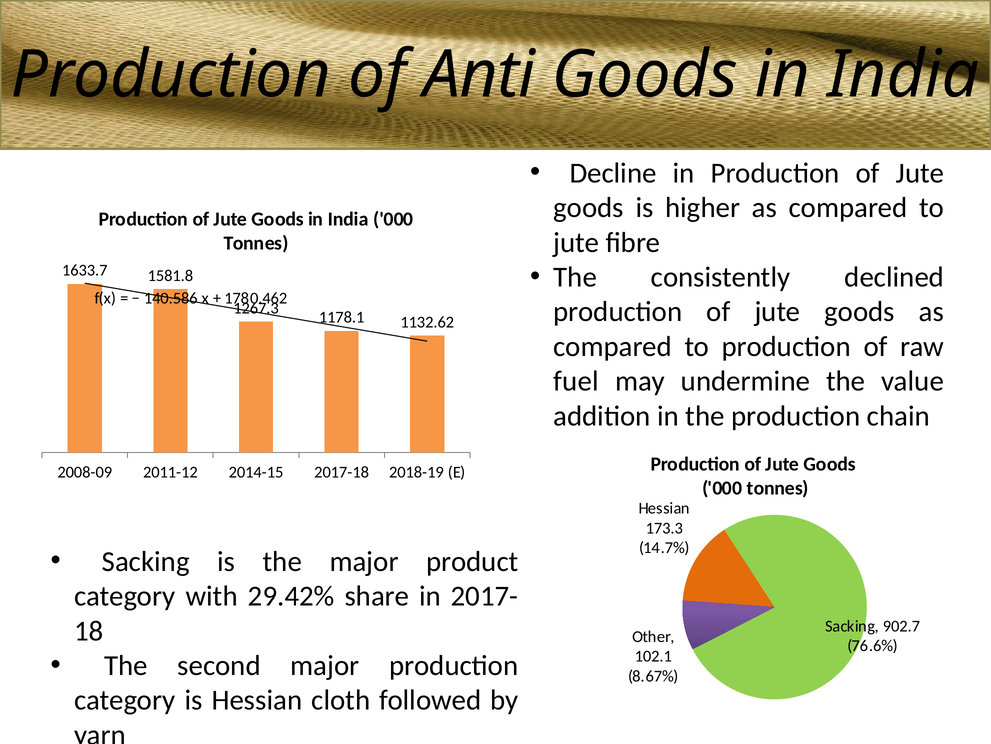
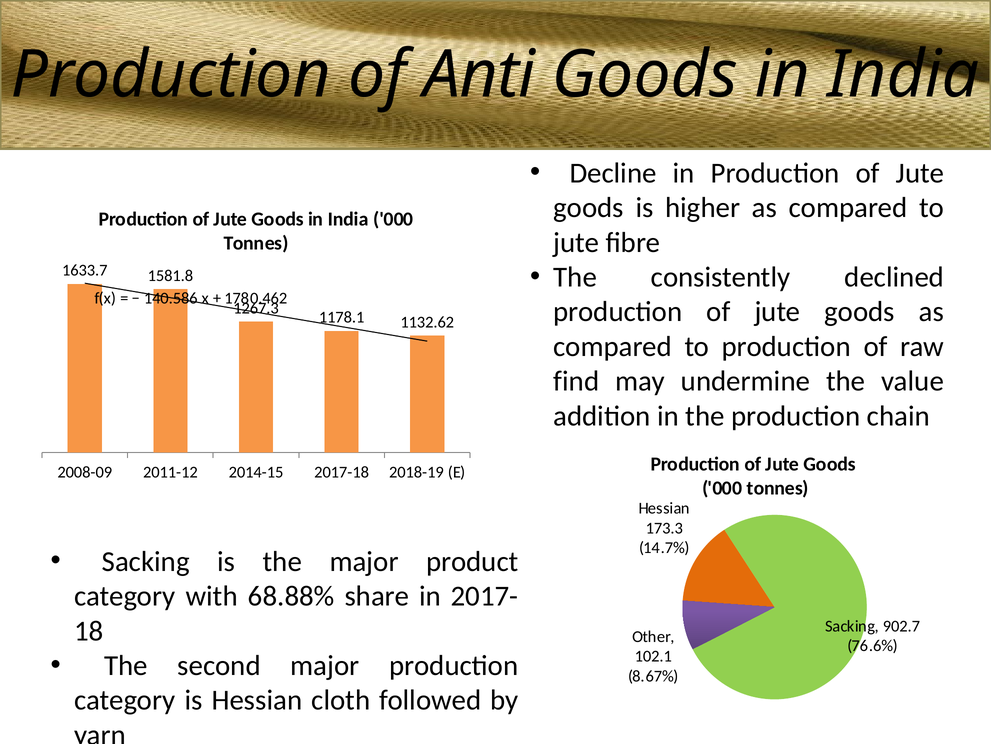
fuel: fuel -> find (576, 381)
29.42%: 29.42% -> 68.88% (291, 596)
